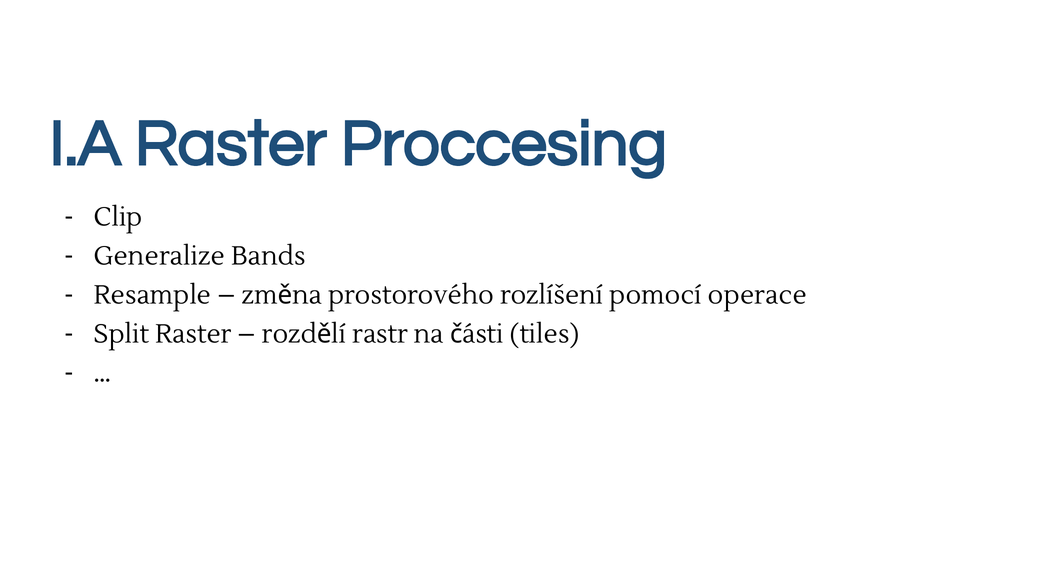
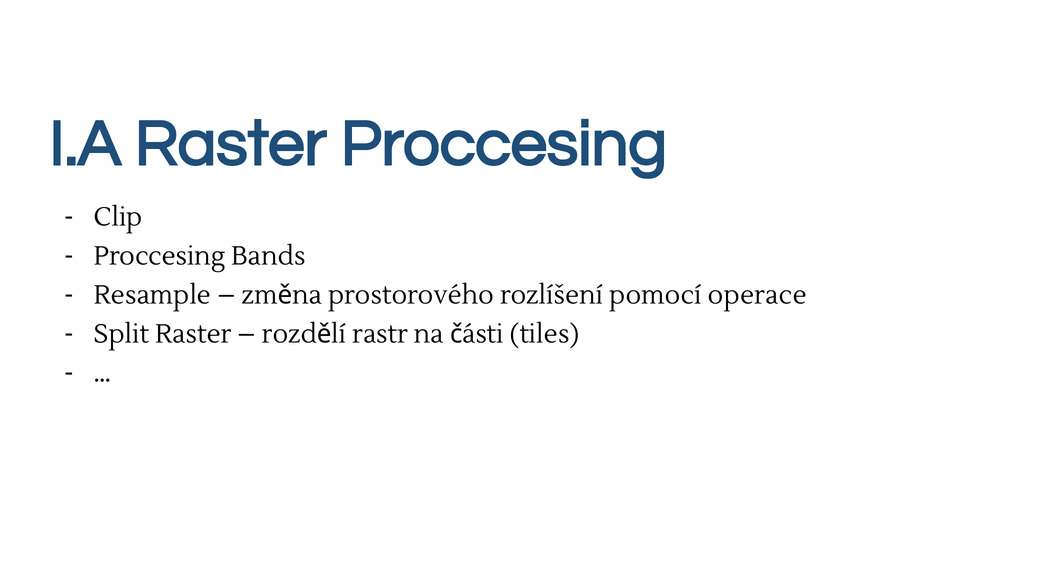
Generalize: Generalize -> Proccesing (160, 256)
